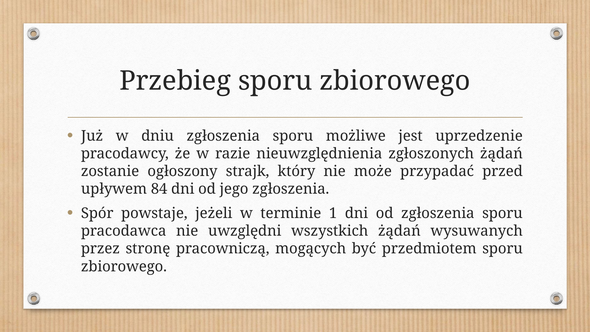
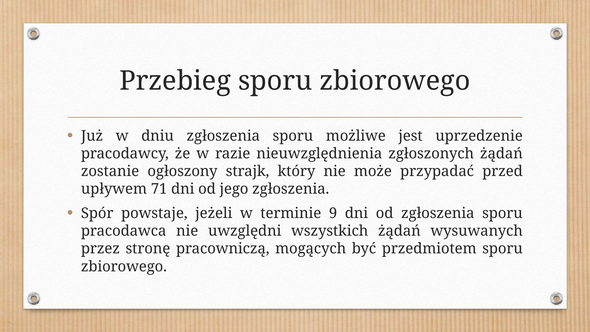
84: 84 -> 71 (159, 189)
1: 1 -> 9 (333, 213)
